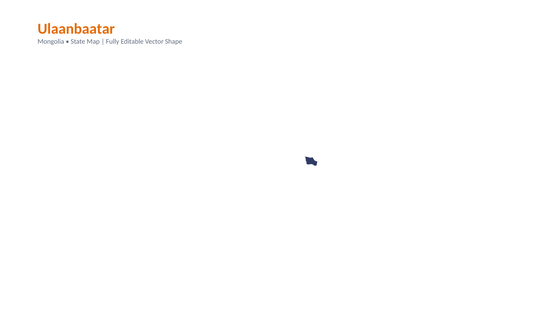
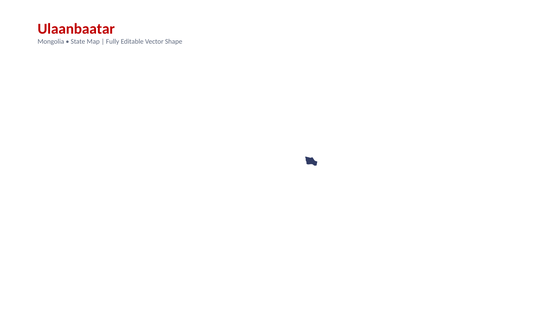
Ulaanbaatar colour: orange -> red (76, 29)
